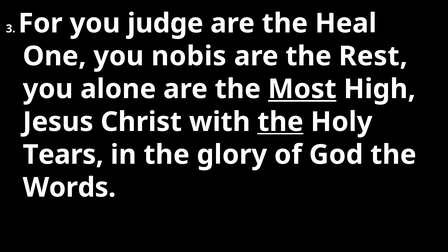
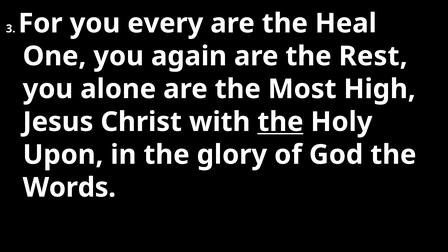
judge: judge -> every (165, 23)
nobis: nobis -> again (189, 56)
Most underline: present -> none (302, 89)
Tears: Tears -> Upon (63, 155)
